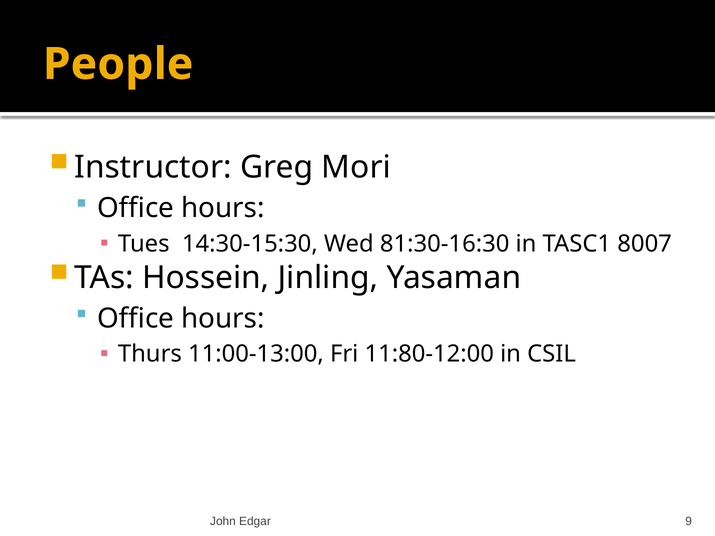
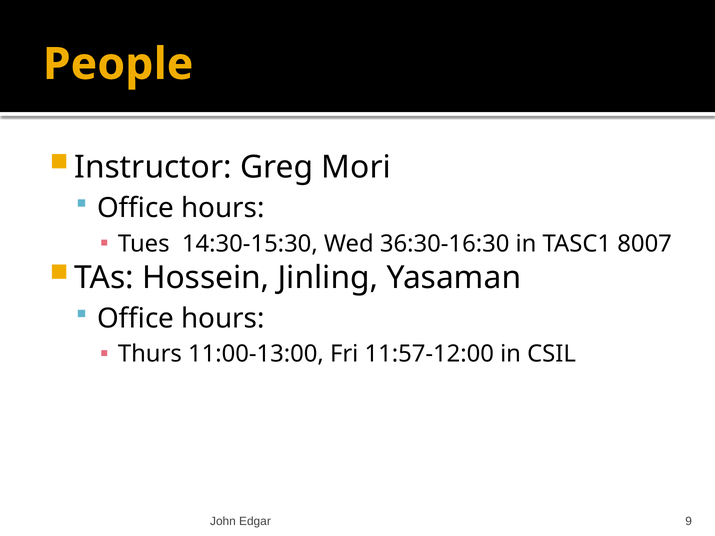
81:30-16:30: 81:30-16:30 -> 36:30-16:30 (445, 244)
11:80-12:00: 11:80-12:00 -> 11:57-12:00 (429, 354)
